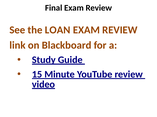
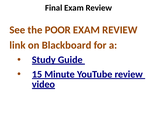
LOAN: LOAN -> POOR (58, 30)
